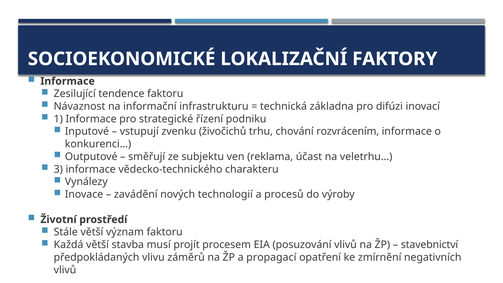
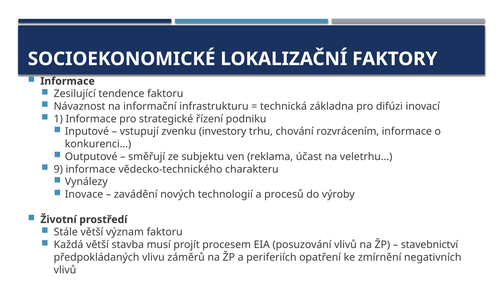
živočichů: živočichů -> investory (223, 131)
3: 3 -> 9 (58, 169)
propagací: propagací -> periferiích (271, 257)
